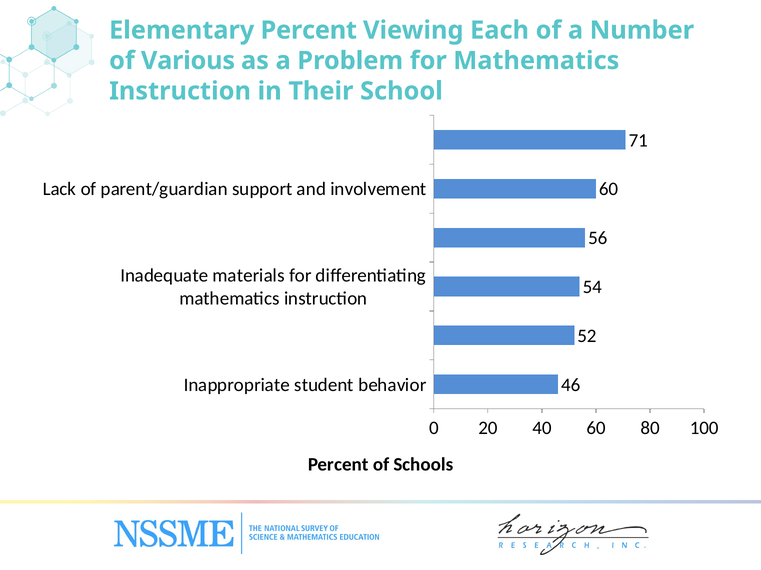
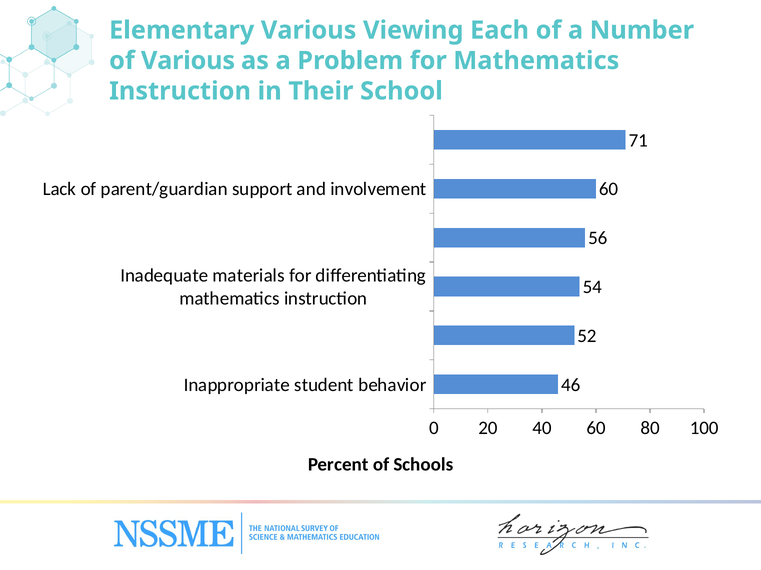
Elementary Percent: Percent -> Various (309, 30)
